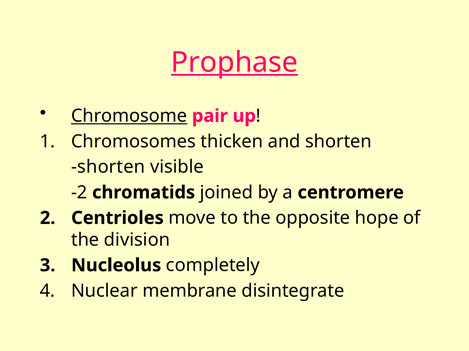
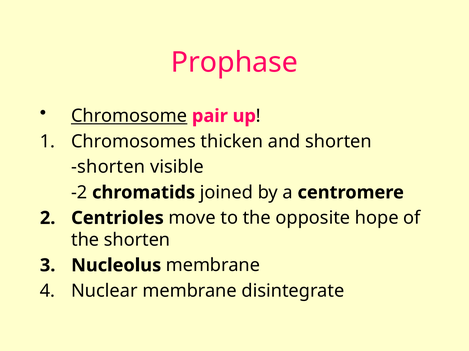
Prophase underline: present -> none (234, 63)
the division: division -> shorten (137, 240)
Nucleolus completely: completely -> membrane (213, 266)
